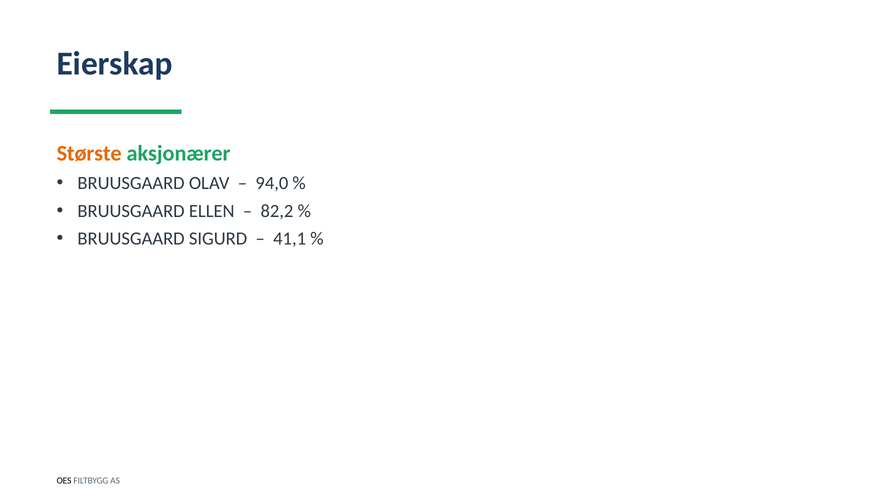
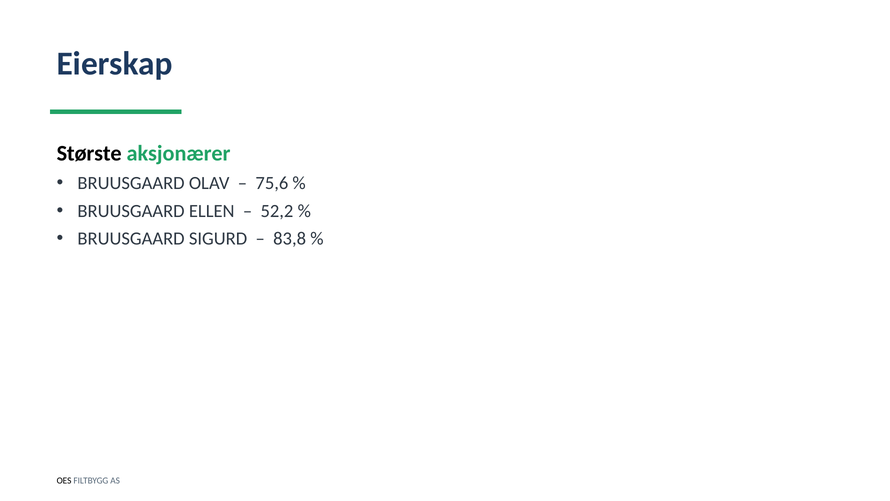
Største colour: orange -> black (89, 153)
94,0: 94,0 -> 75,6 (272, 183)
82,2: 82,2 -> 52,2 (277, 211)
41,1: 41,1 -> 83,8 (290, 239)
